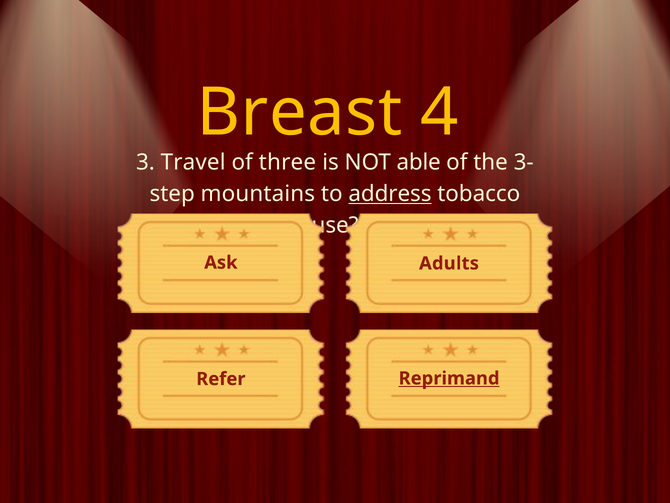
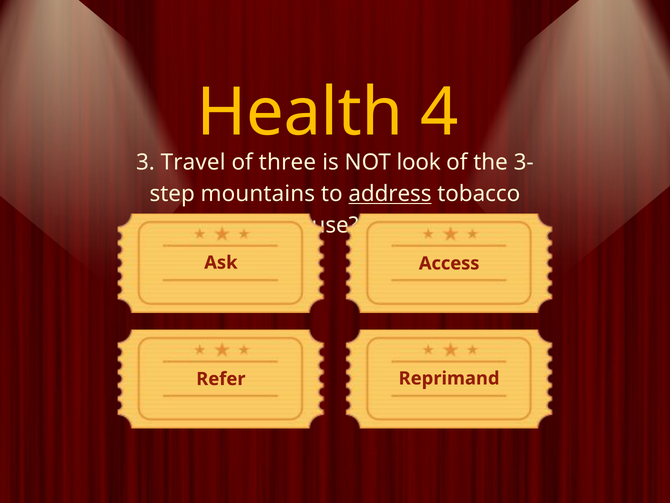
Breast: Breast -> Health (300, 113)
able: able -> look (419, 162)
Adults: Adults -> Access (449, 263)
Reprimand underline: present -> none (449, 378)
